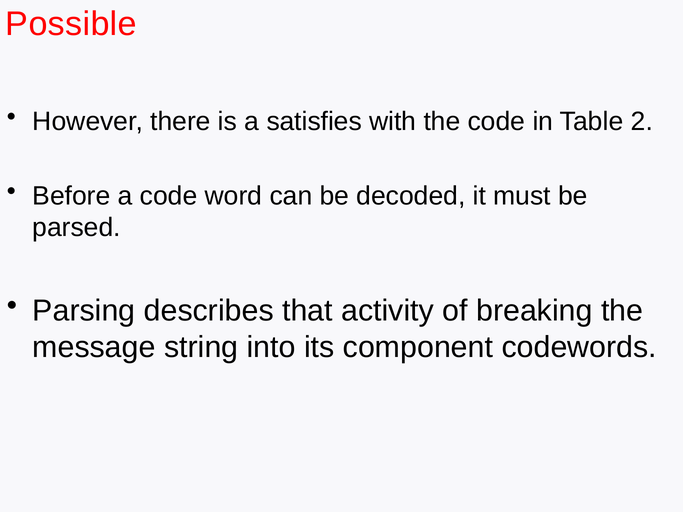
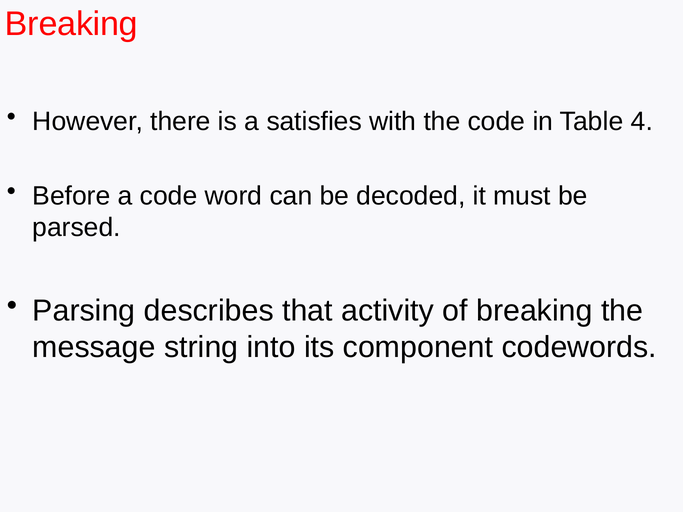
Possible: Possible -> Breaking (71, 24)
2: 2 -> 4 (642, 121)
